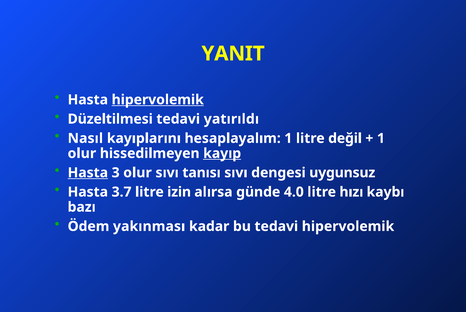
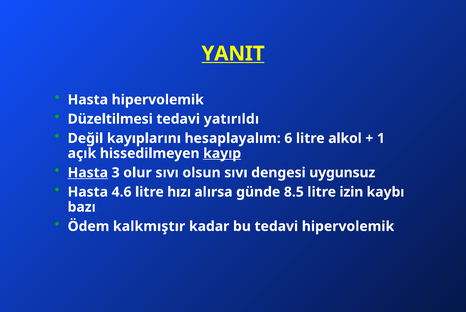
YANIT underline: none -> present (233, 54)
hipervolemik underline: present -> none (158, 100)
Nasıl: Nasıl -> Değil (85, 138)
hesaplayalım 1: 1 -> 6 (288, 138)
değil: değil -> alkol (345, 138)
olur: olur -> açık (82, 153)
tanısı: tanısı -> olsun (202, 173)
3.7: 3.7 -> 4.6 (122, 192)
izin: izin -> hızı (179, 192)
4.0: 4.0 -> 8.5 (294, 192)
hızı: hızı -> izin (351, 192)
yakınması: yakınması -> kalkmıştır (149, 226)
